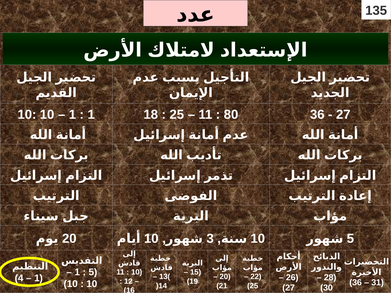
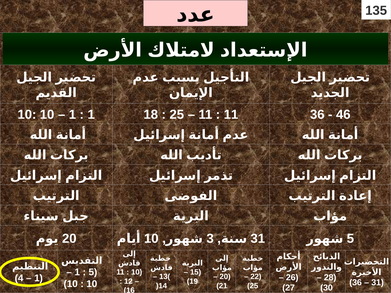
10 80: 80 -> 11 (231, 115)
18 27: 27 -> 46 (343, 115)
10: 10 -> 31 (258, 239)
